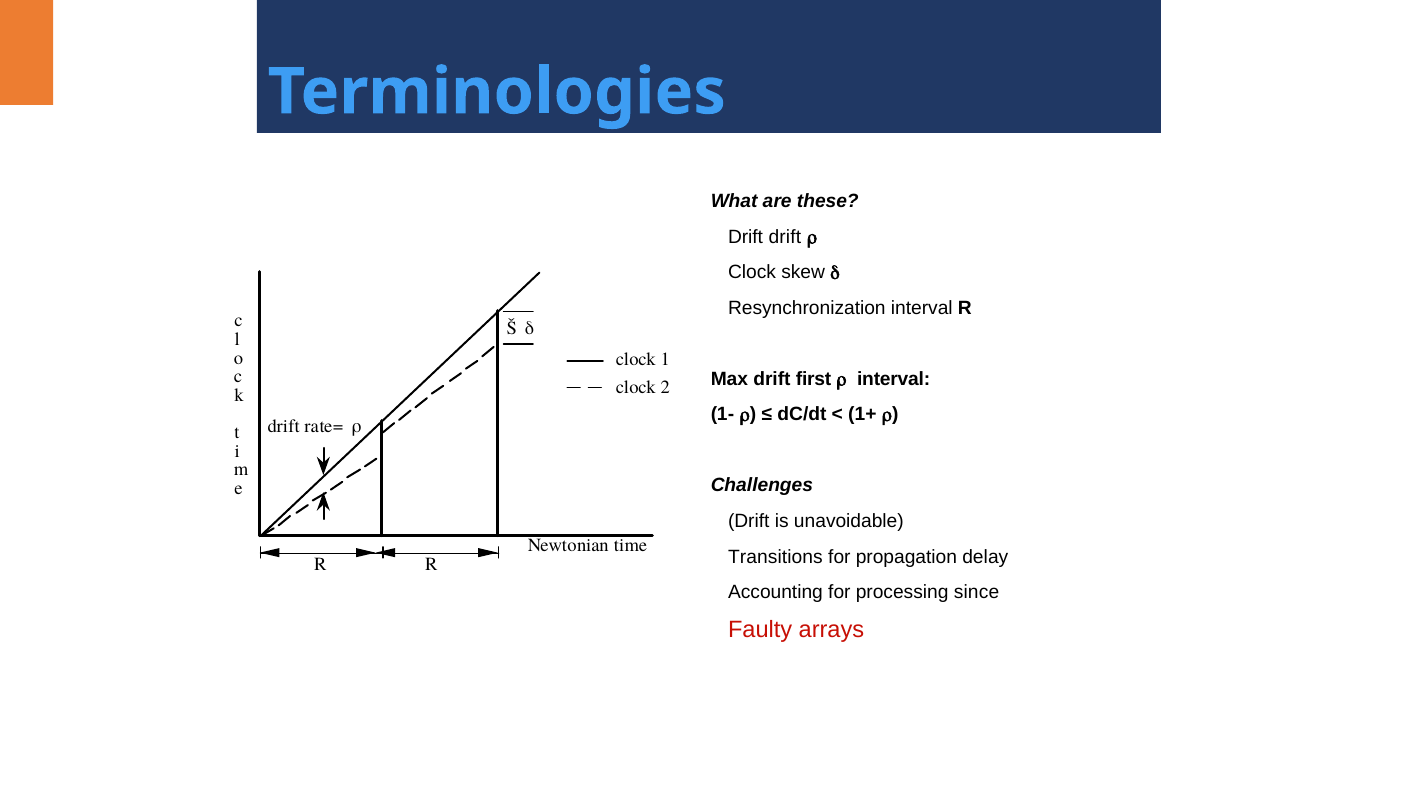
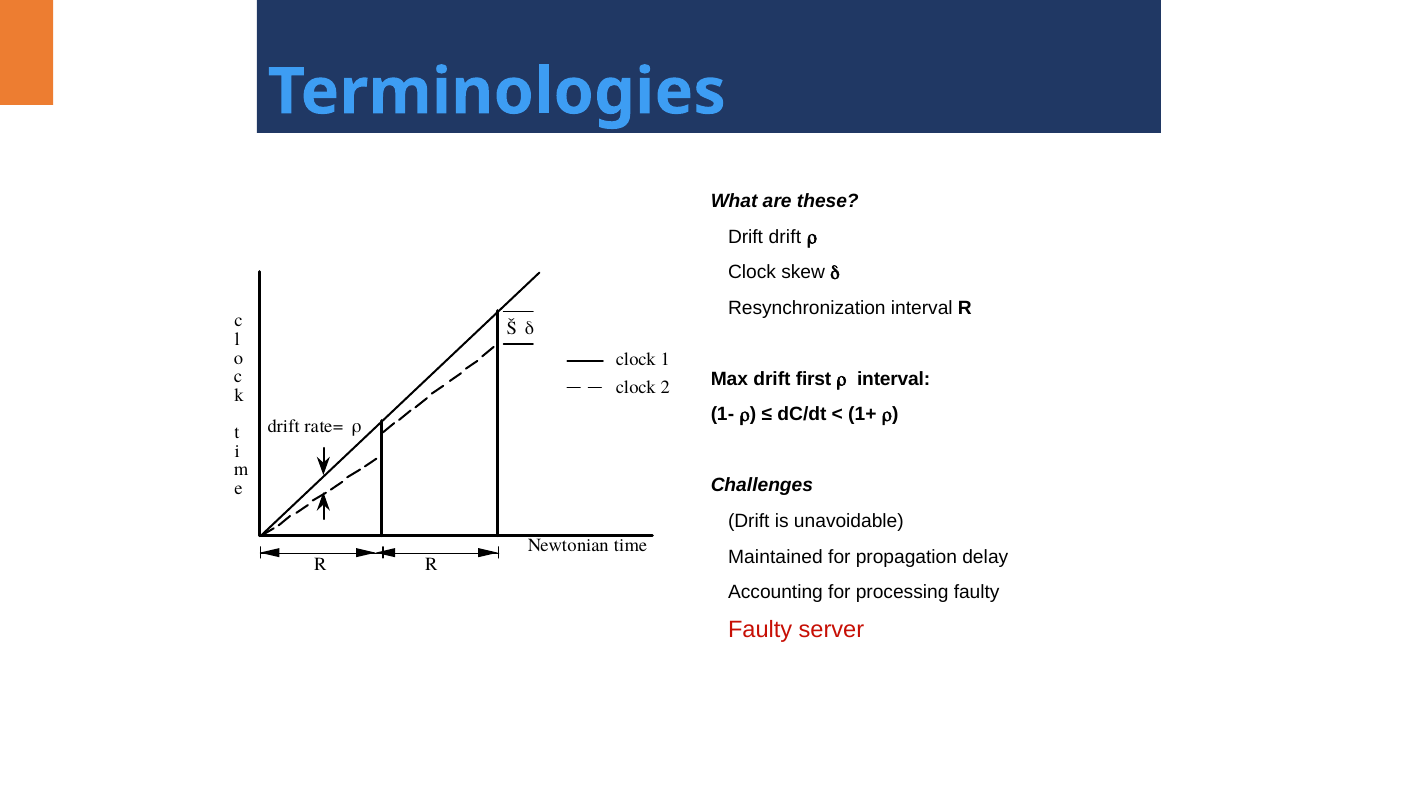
Transitions: Transitions -> Maintained (775, 557)
processing since: since -> faulty (977, 593)
arrays: arrays -> server (831, 631)
